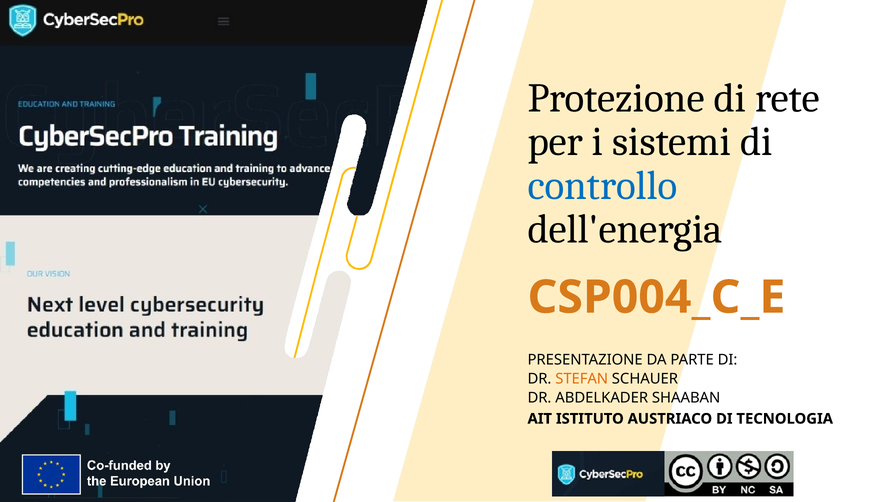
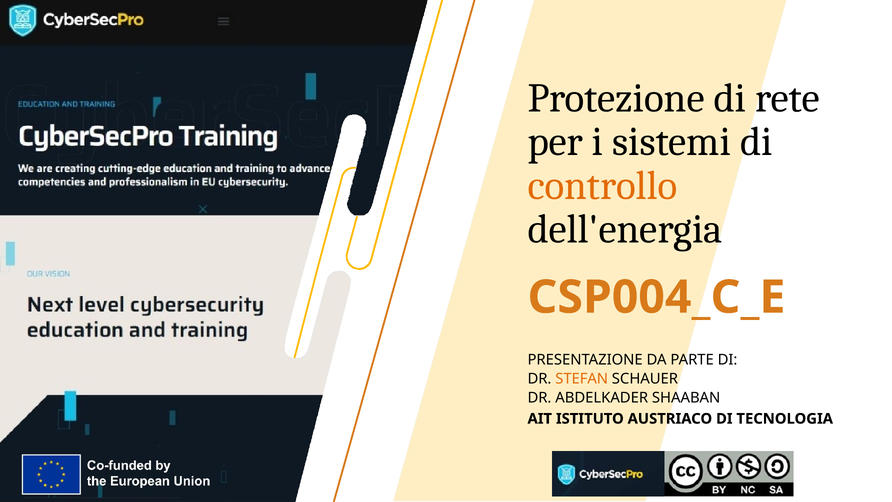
controllo colour: blue -> orange (603, 186)
